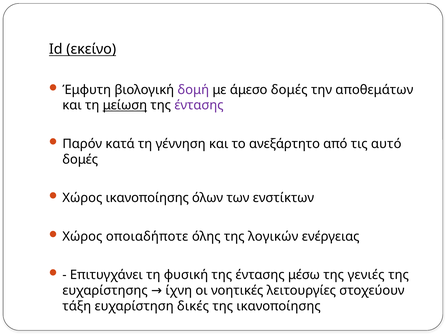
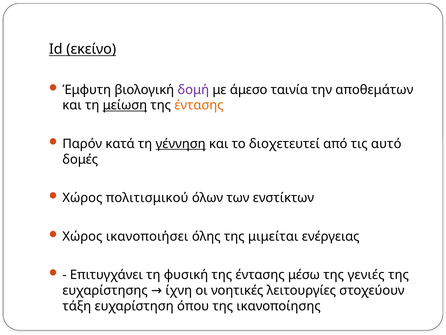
άμεσο δομές: δομές -> ταινία (289, 90)
έντασης colour: purple -> orange (199, 105)
γέννηση underline: none -> present (181, 144)
ανεξάρτητο: ανεξάρτητο -> διοχετευτεί (284, 144)
Χώρος ικανοποίησης: ικανοποίησης -> πολιτισμικού (147, 198)
οποιαδήποτε: οποιαδήποτε -> ικανοποιήσει (147, 236)
λογικών: λογικών -> μιμείται (273, 236)
δικές: δικές -> όπου (193, 306)
